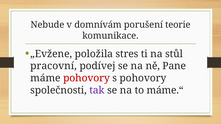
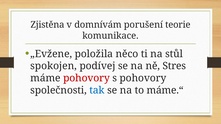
Nebude: Nebude -> Zjistěna (47, 25)
stres: stres -> něco (127, 54)
pracovní: pracovní -> spokojen (54, 66)
Pane: Pane -> Stres (174, 66)
tak colour: purple -> blue (97, 90)
